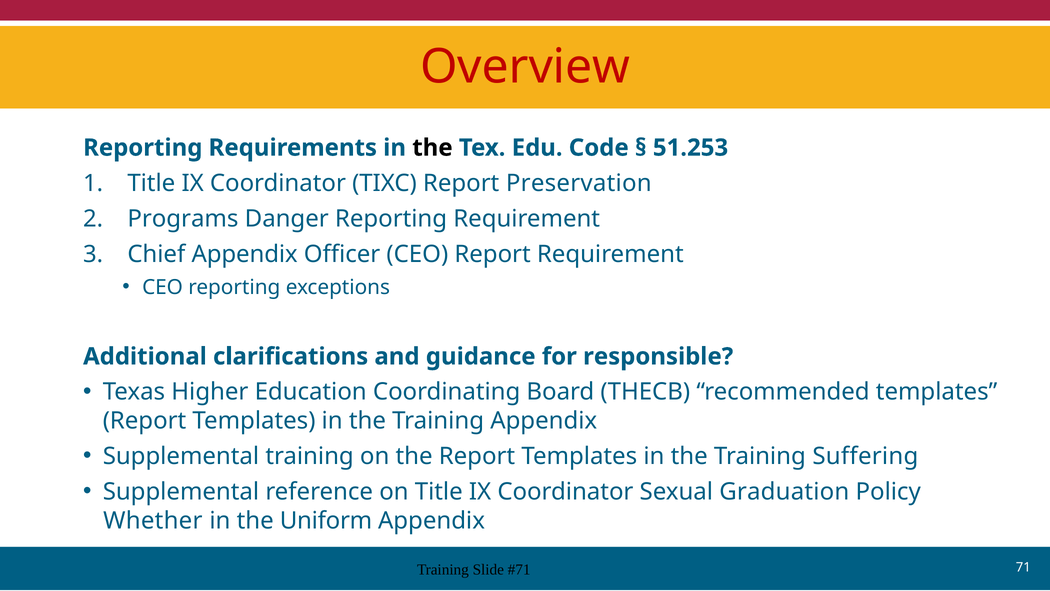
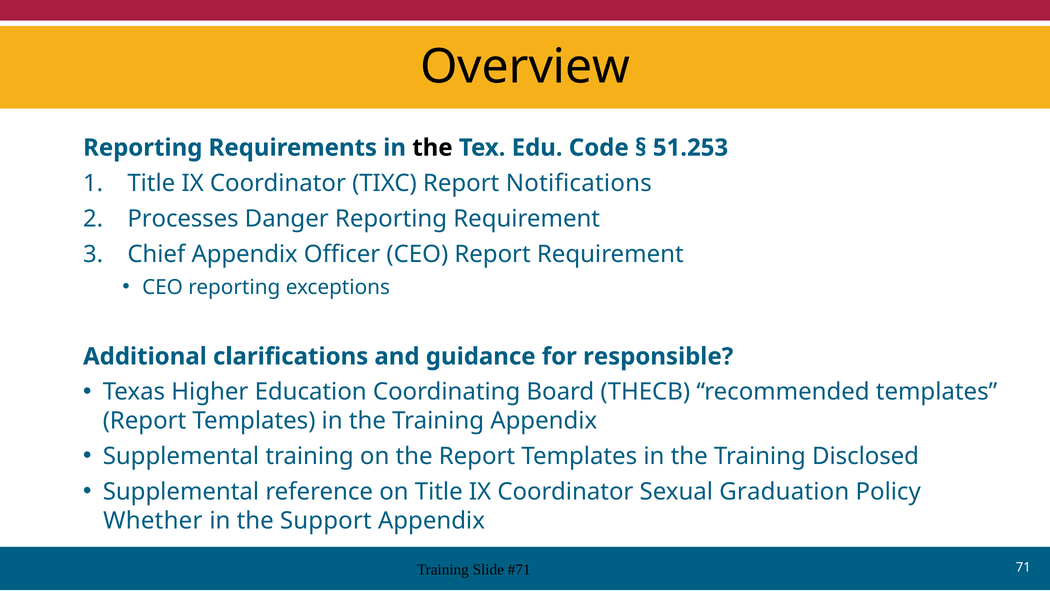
Overview colour: red -> black (525, 67)
Preservation: Preservation -> Notifications (579, 183)
Programs: Programs -> Processes (183, 219)
Suffering: Suffering -> Disclosed (866, 456)
Uniform: Uniform -> Support (326, 520)
